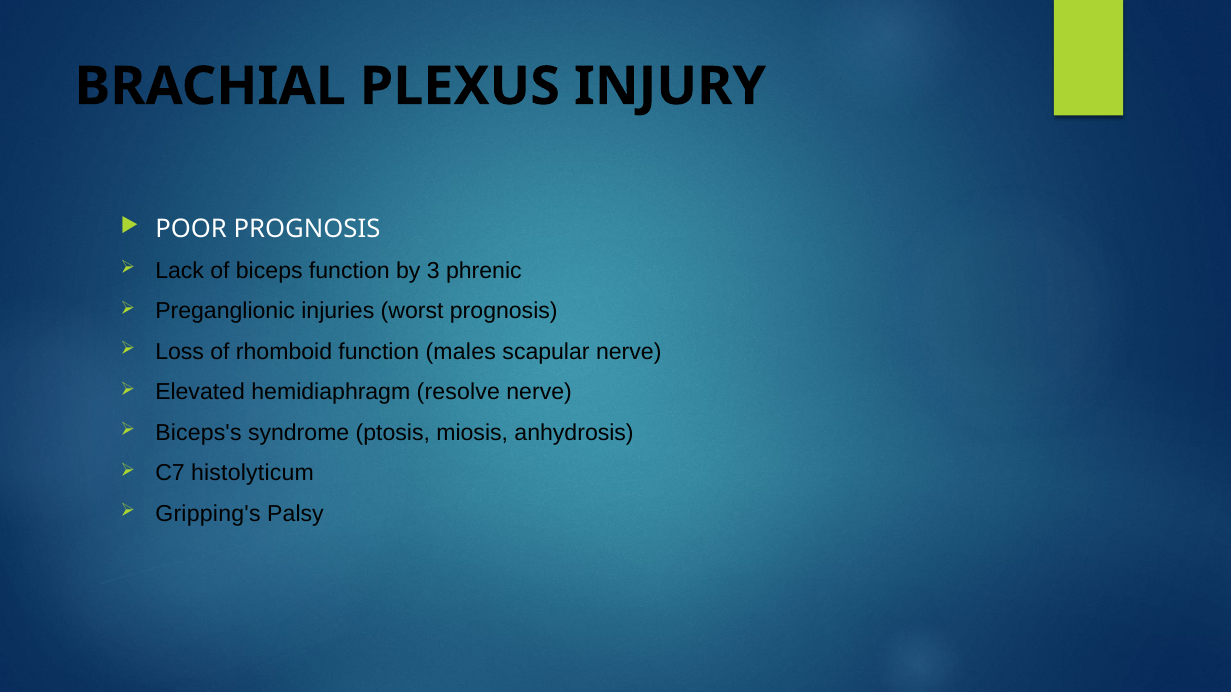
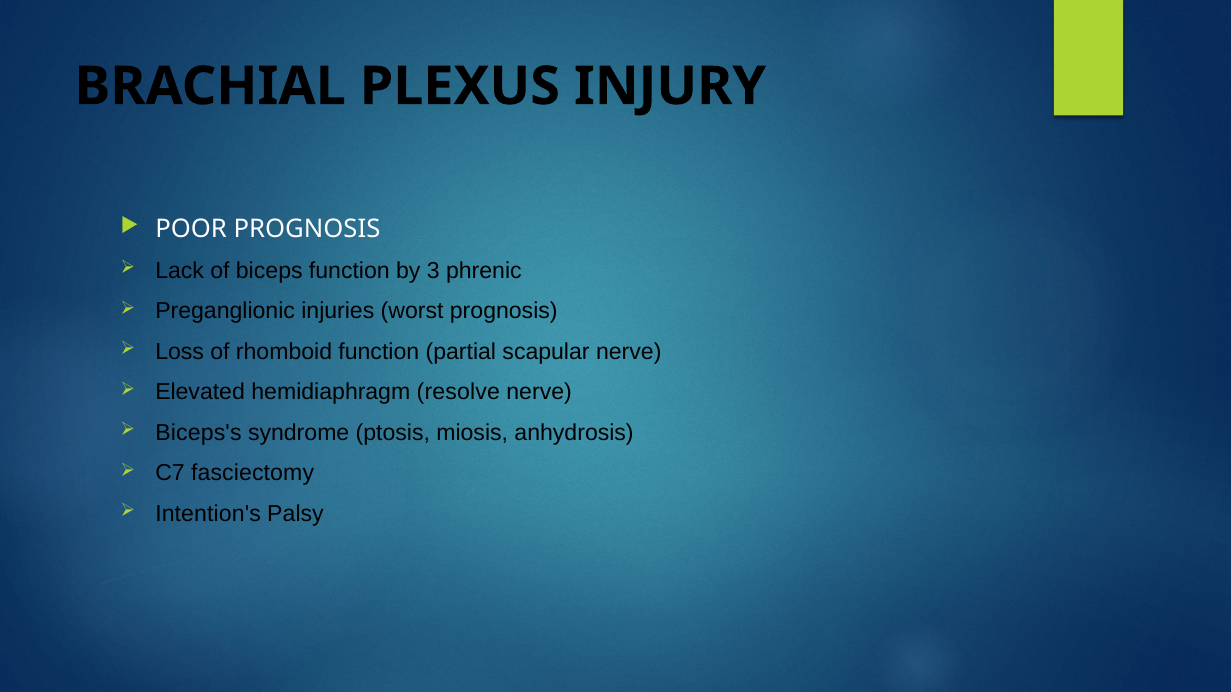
males: males -> partial (461, 352)
histolyticum: histolyticum -> fasciectomy (253, 474)
Gripping's: Gripping's -> Intention's (208, 514)
